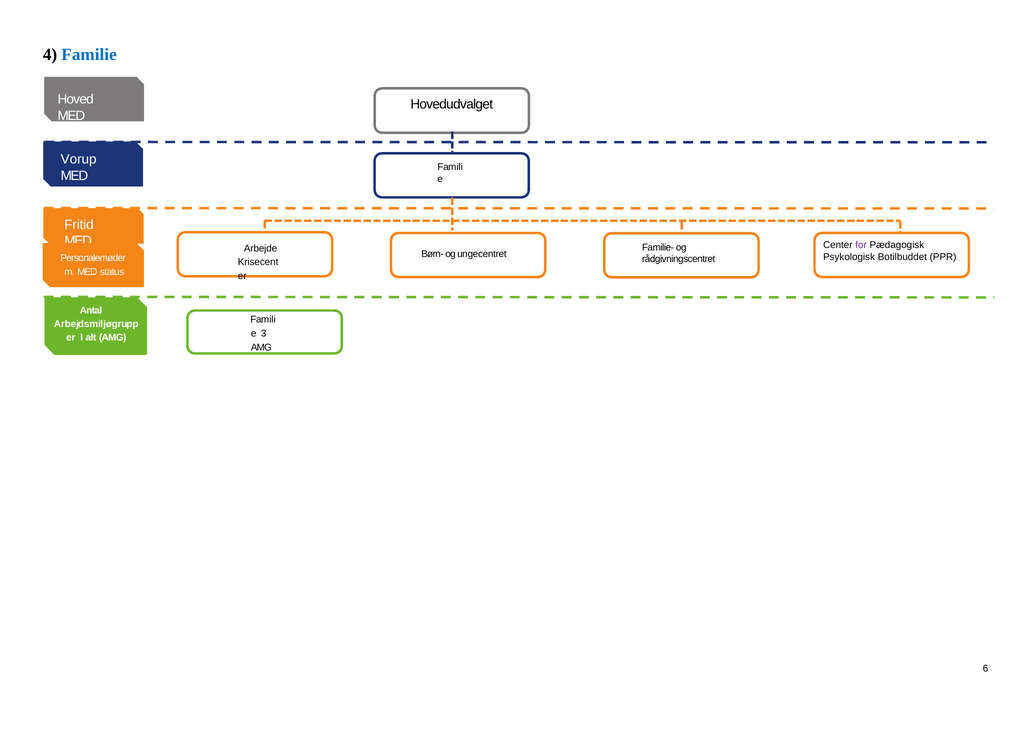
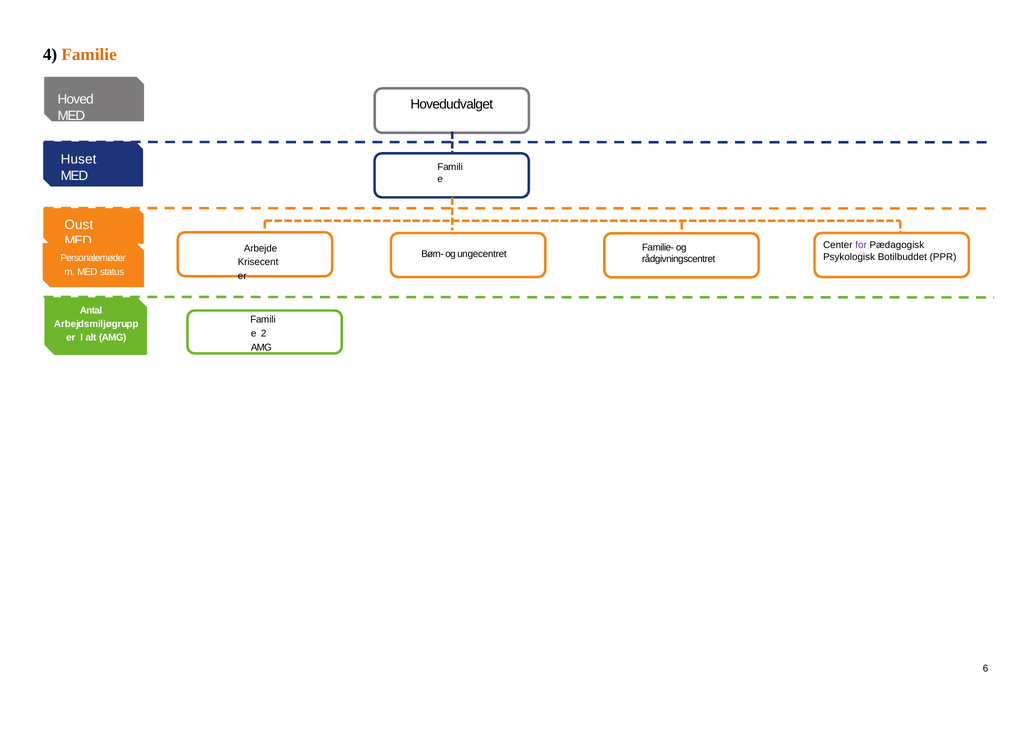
Familie colour: blue -> orange (89, 55)
Vorup: Vorup -> Huset (79, 159)
Fritid: Fritid -> Oust (79, 225)
3: 3 -> 2 (264, 333)
